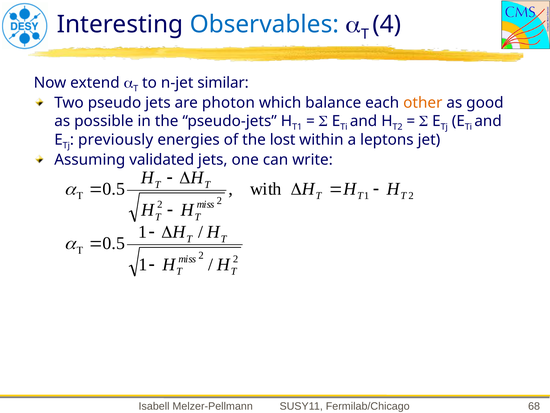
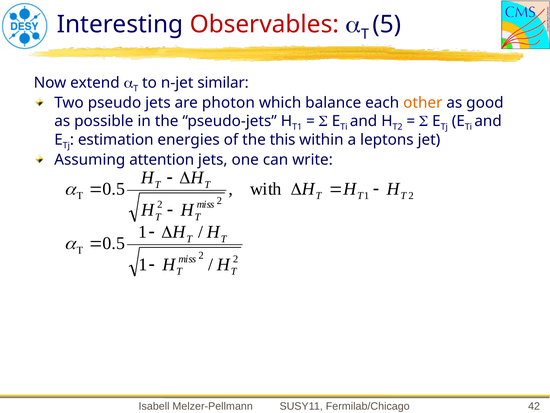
Observables colour: blue -> red (264, 25)
4: 4 -> 5 (387, 25)
previously: previously -> estimation (116, 140)
lost: lost -> this (283, 140)
validated: validated -> attention (162, 160)
68: 68 -> 42 (534, 406)
